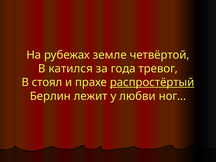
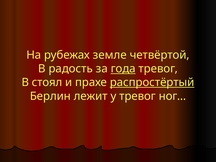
катился: катился -> радость (71, 69)
года underline: none -> present (123, 69)
у любви: любви -> тревог (138, 96)
